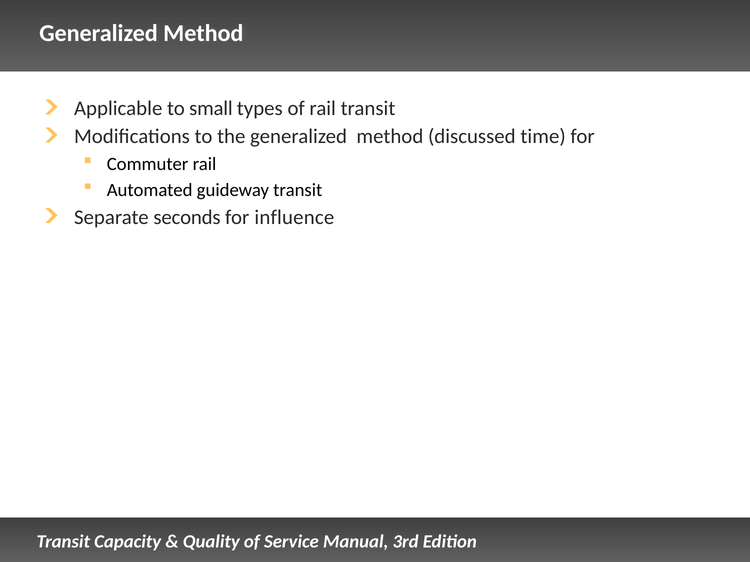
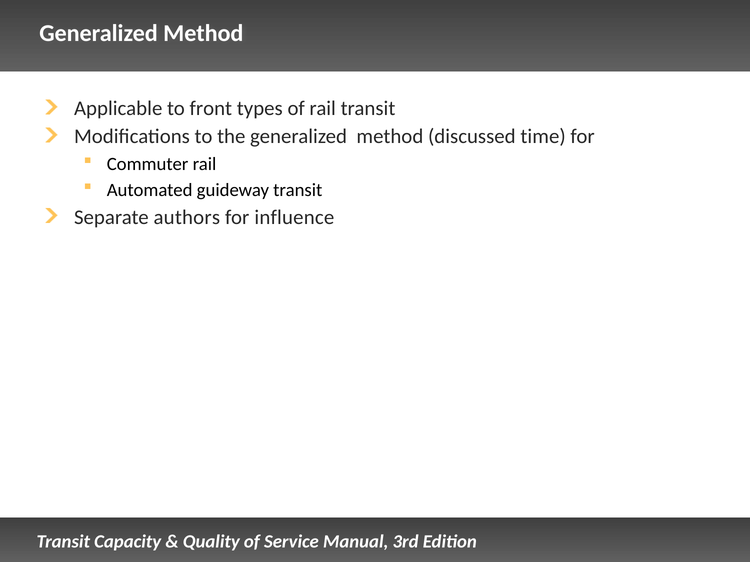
small: small -> front (211, 109)
seconds: seconds -> authors (187, 217)
